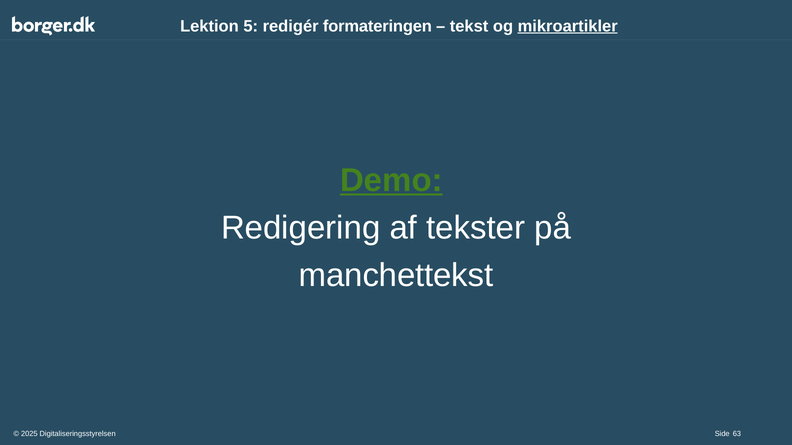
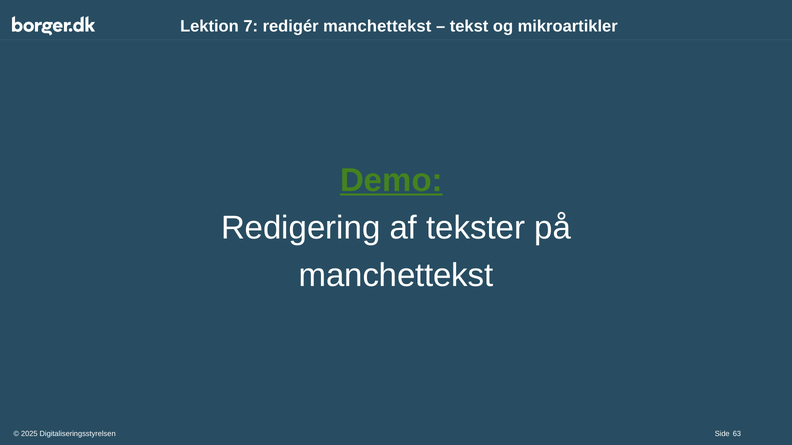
5: 5 -> 7 (251, 26)
redigér formateringen: formateringen -> manchettekst (377, 26)
mikroartikler underline: present -> none (568, 26)
